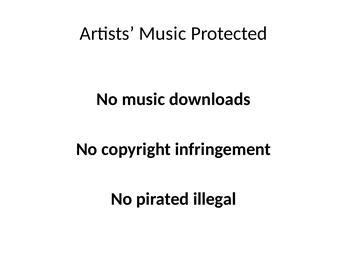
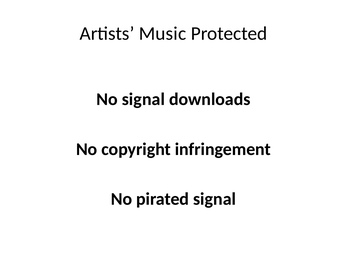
No music: music -> signal (143, 99)
pirated illegal: illegal -> signal (215, 199)
